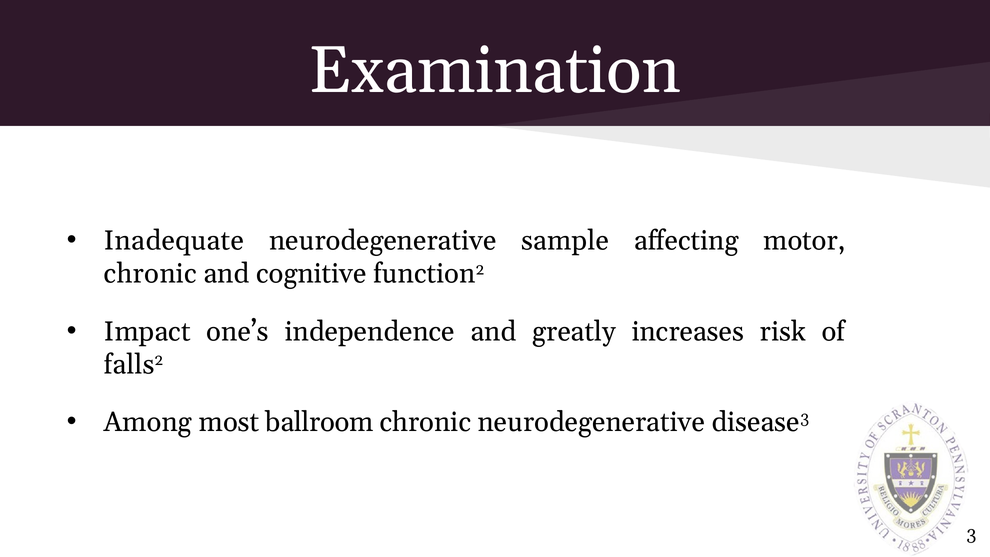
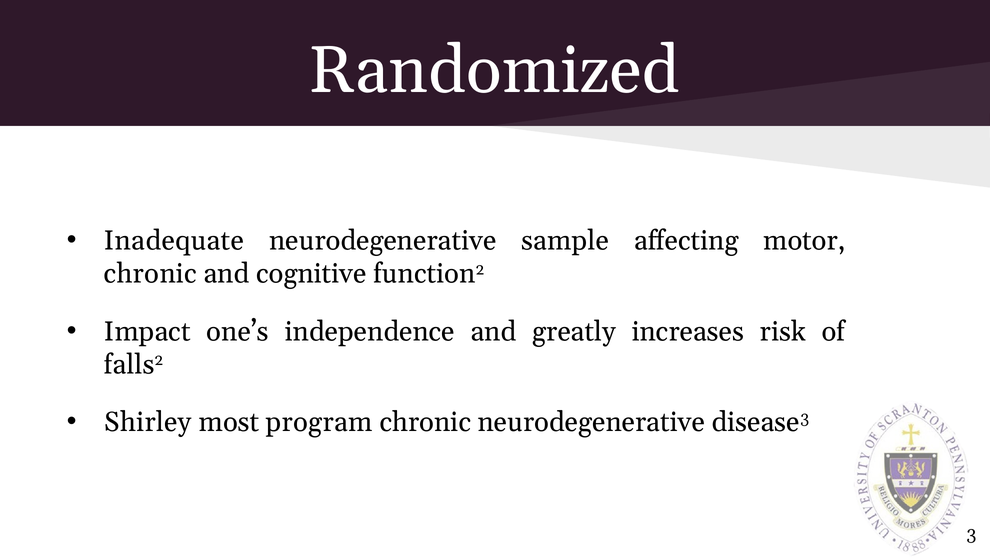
Examination: Examination -> Randomized (494, 71)
Among: Among -> Shirley (148, 422)
ballroom: ballroom -> program (319, 422)
